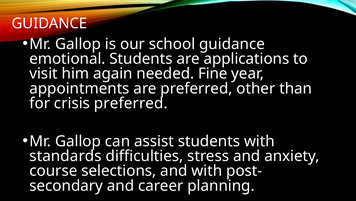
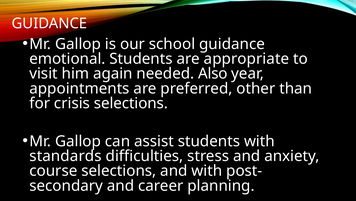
applications: applications -> appropriate (246, 59)
Fine: Fine -> Also (213, 73)
crisis preferred: preferred -> selections (131, 103)
